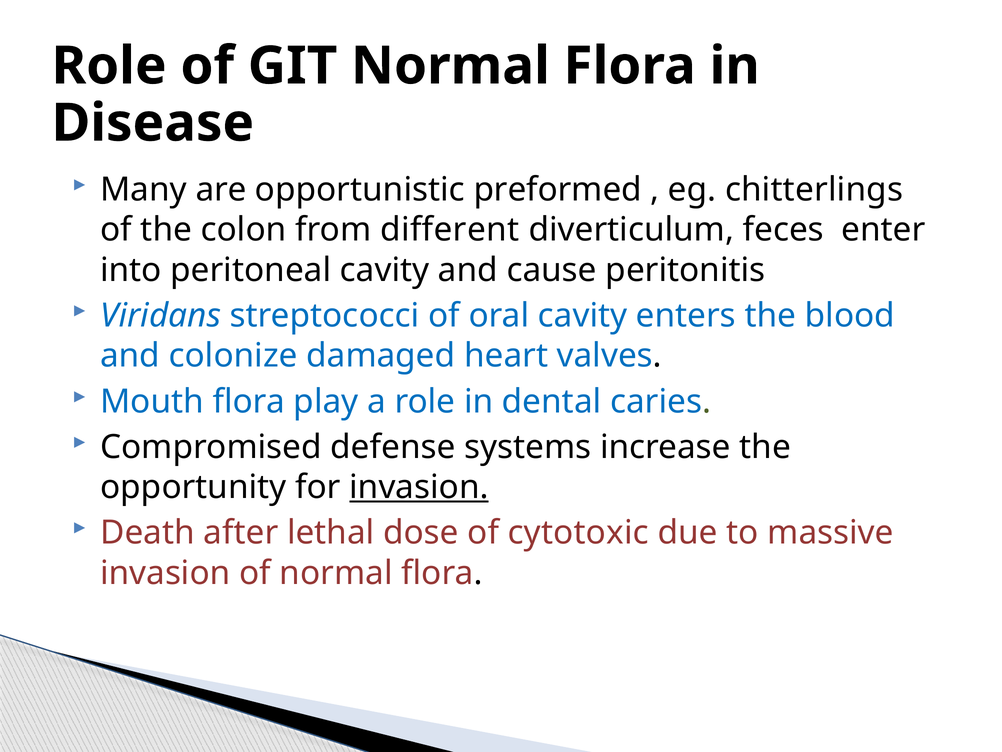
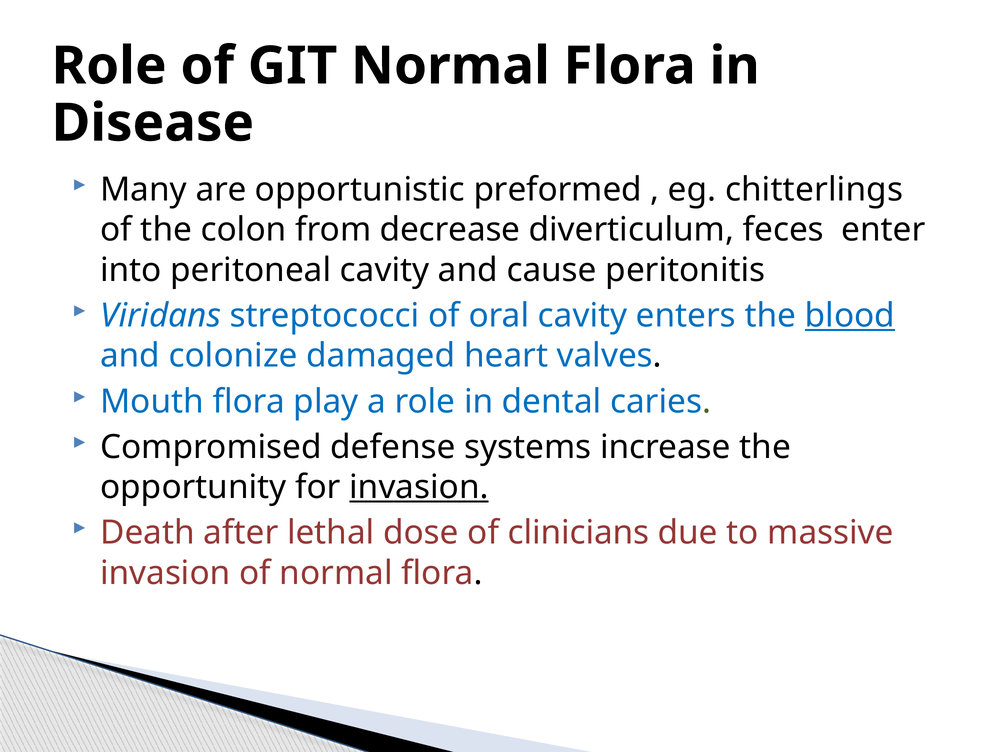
different: different -> decrease (450, 230)
blood underline: none -> present (850, 315)
cytotoxic: cytotoxic -> clinicians (578, 533)
